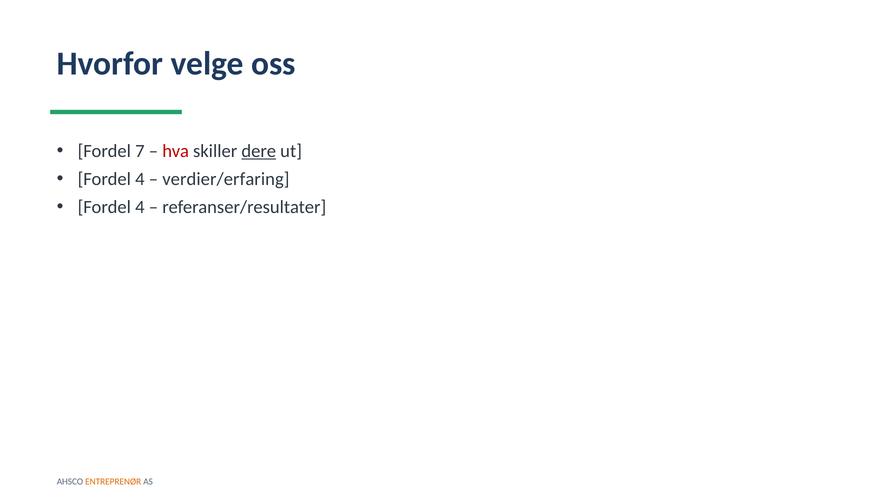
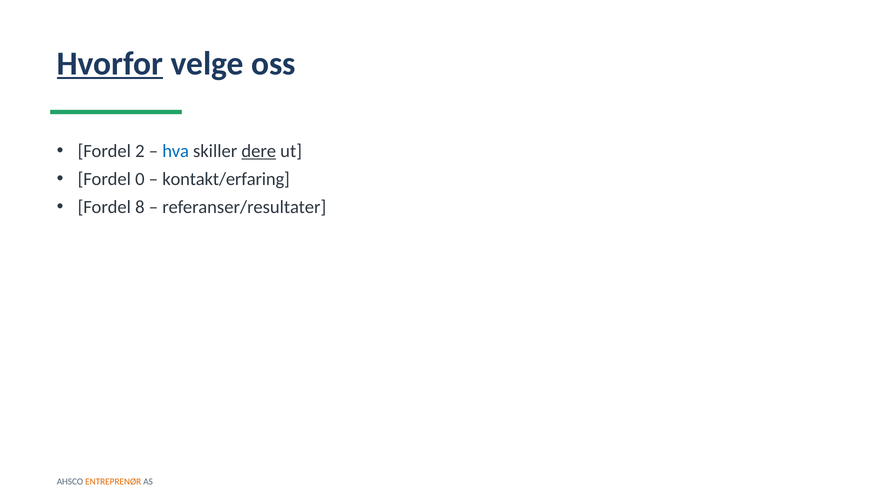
Hvorfor underline: none -> present (110, 64)
7: 7 -> 2 (140, 151)
hva colour: red -> blue (176, 151)
4: 4 -> 0 (140, 179)
verdier/erfaring: verdier/erfaring -> kontakt/erfaring (226, 179)
4: 4 -> 8 (140, 207)
